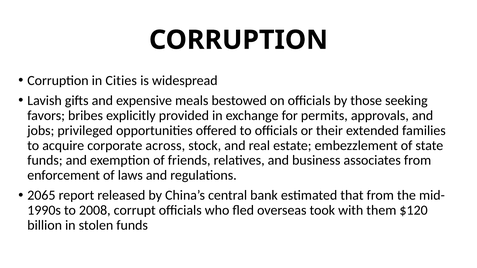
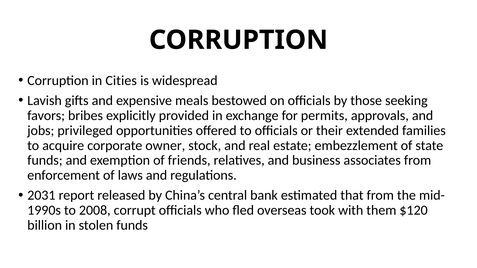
across: across -> owner (165, 146)
2065: 2065 -> 2031 (41, 196)
